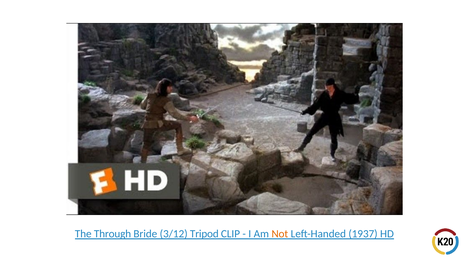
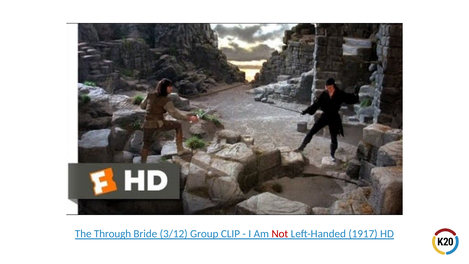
Tripod: Tripod -> Group (204, 234)
Not colour: orange -> red (280, 234)
1937: 1937 -> 1917 (363, 234)
